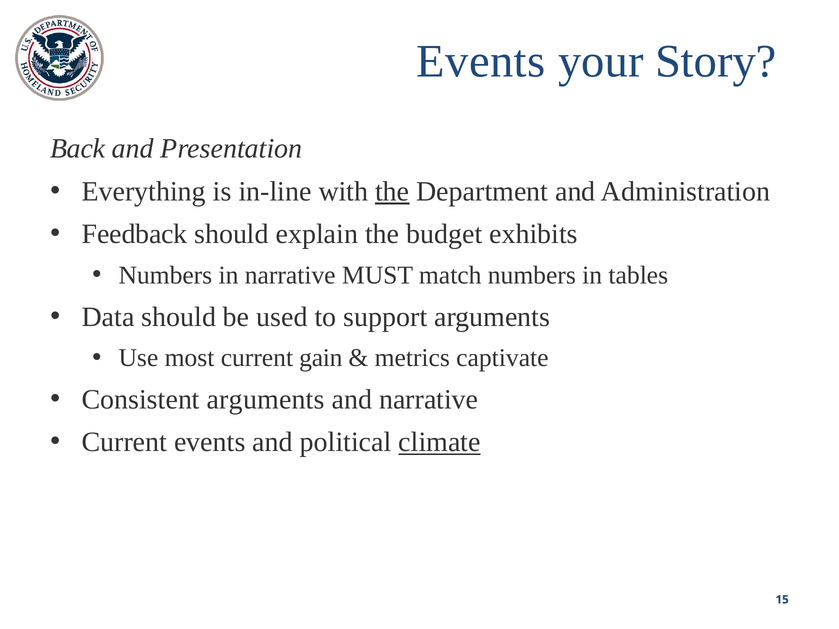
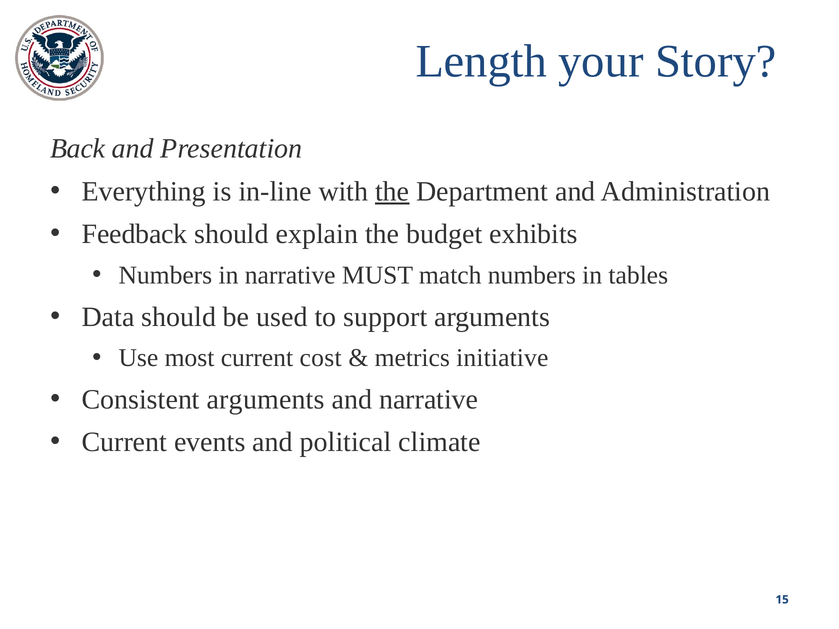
Events: Events -> Length (481, 61)
gain: gain -> cost (321, 358)
captivate: captivate -> initiative (502, 358)
climate underline: present -> none (439, 442)
